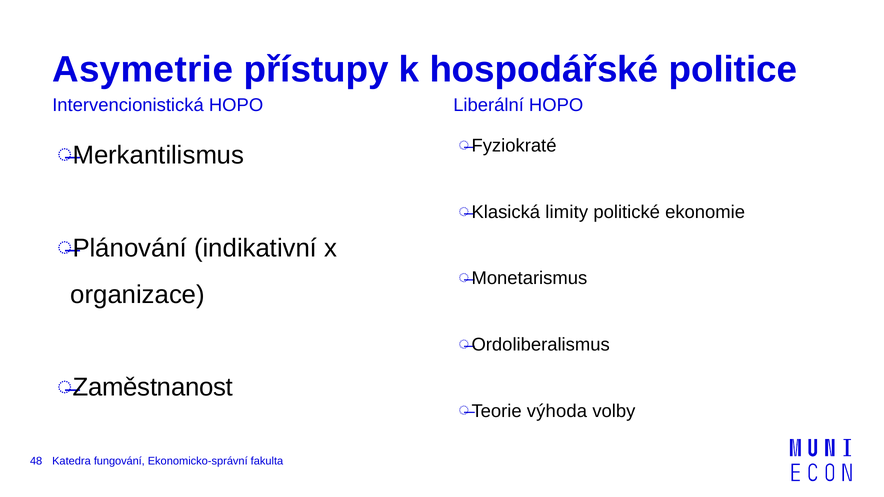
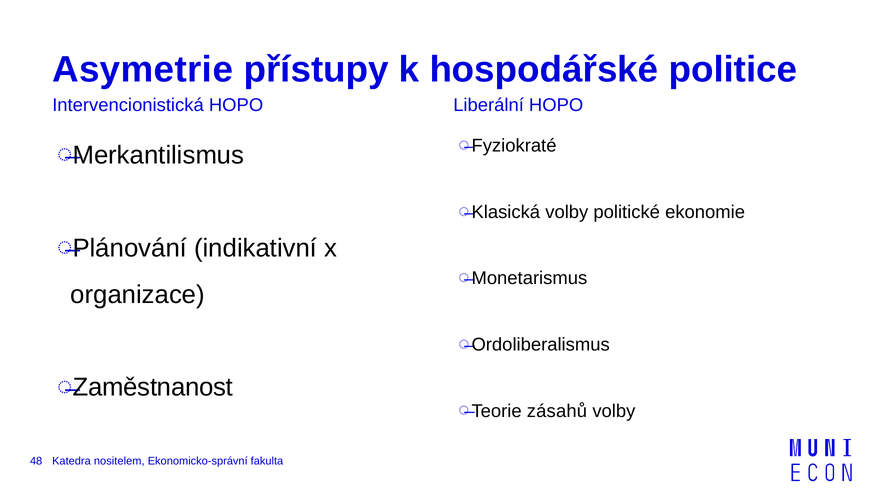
limity: limity -> volby (567, 212)
výhoda: výhoda -> zásahů (557, 411)
fungování: fungování -> nositelem (119, 461)
